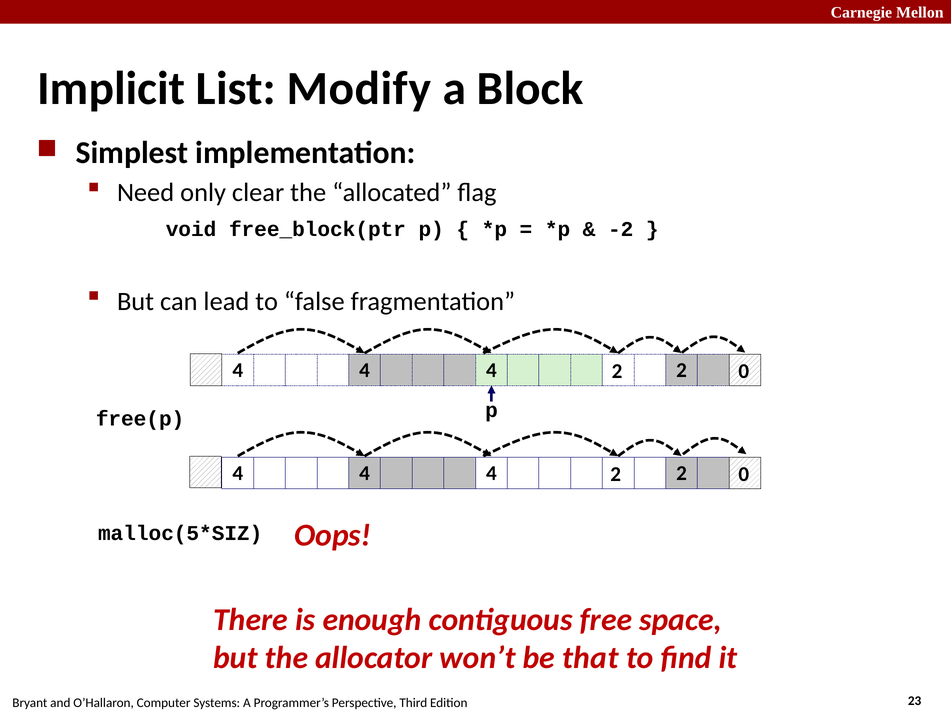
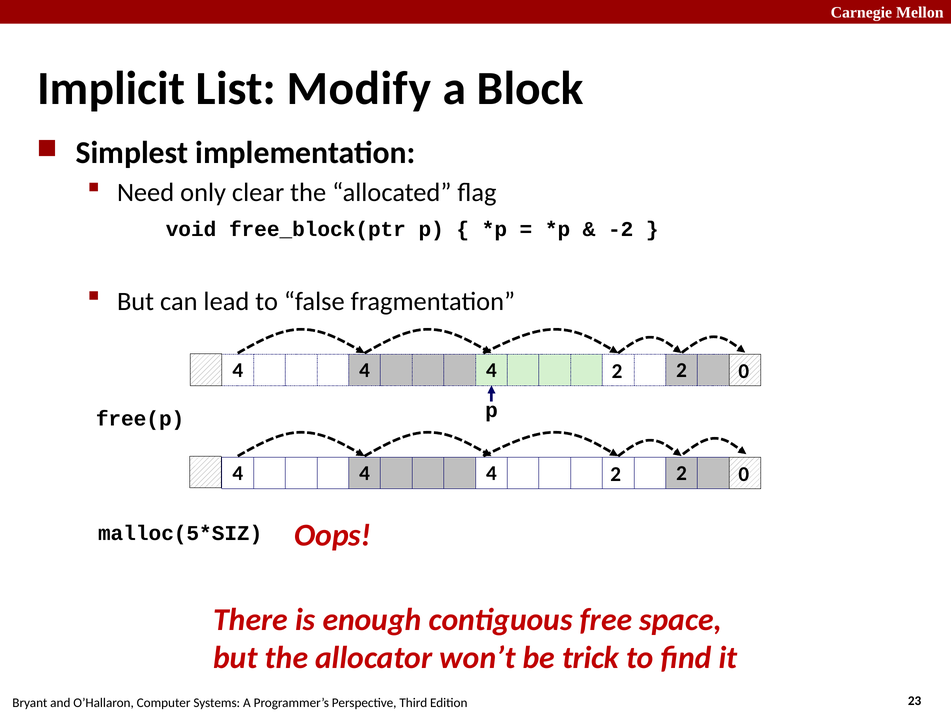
that: that -> trick (591, 658)
